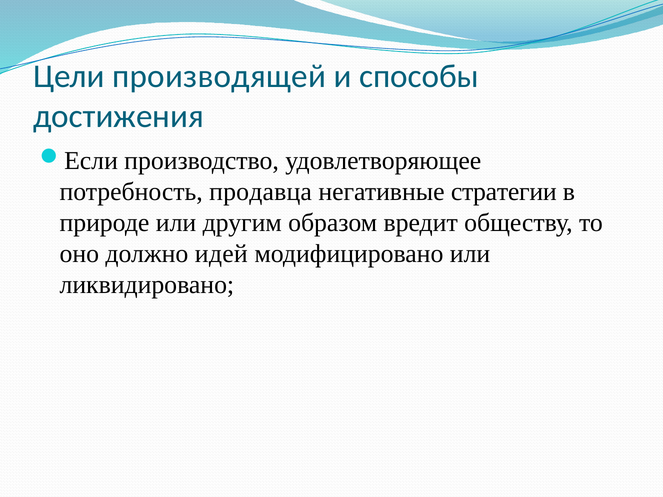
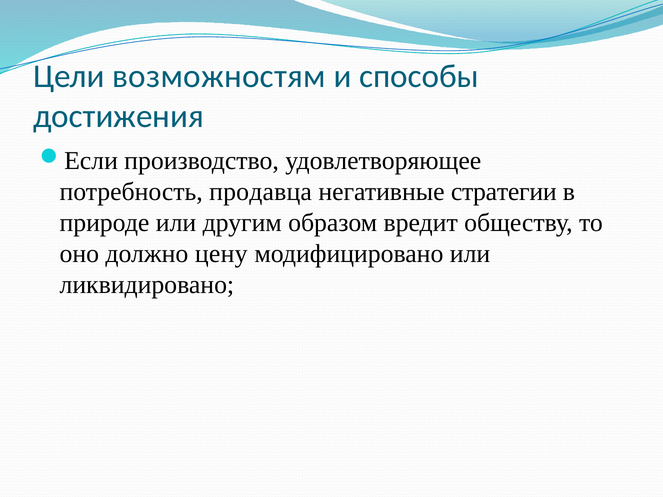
производящей: производящей -> возможностям (219, 77)
идей: идей -> цену (221, 254)
